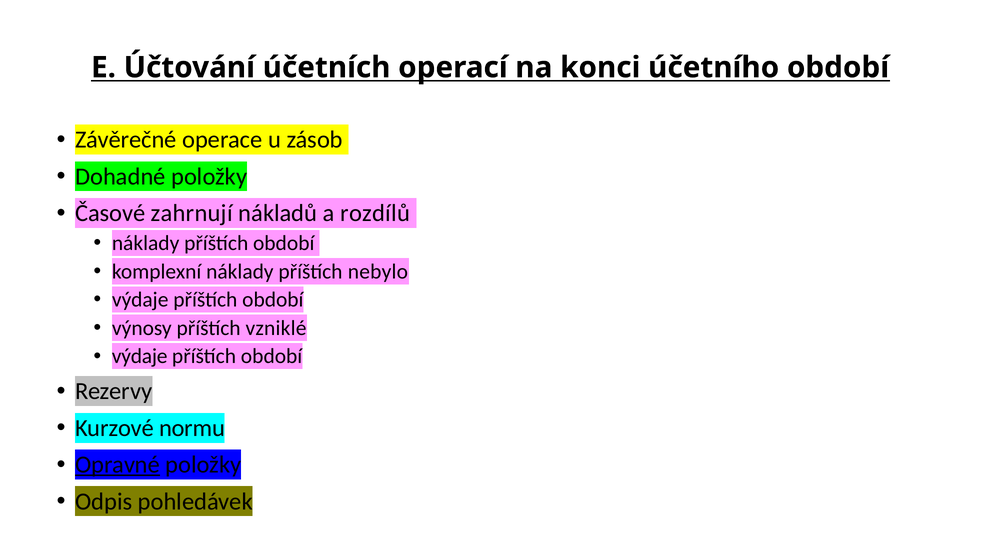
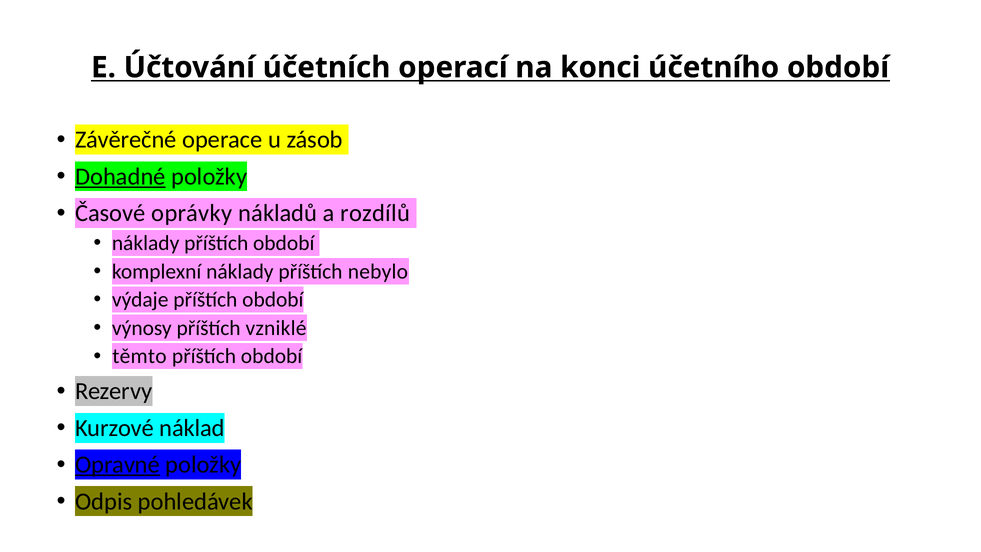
Dohadné underline: none -> present (120, 177)
zahrnují: zahrnují -> oprávky (192, 213)
výdaje: výdaje -> těmto (139, 356)
normu: normu -> náklad (192, 428)
